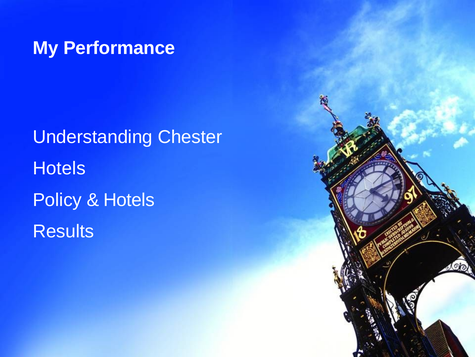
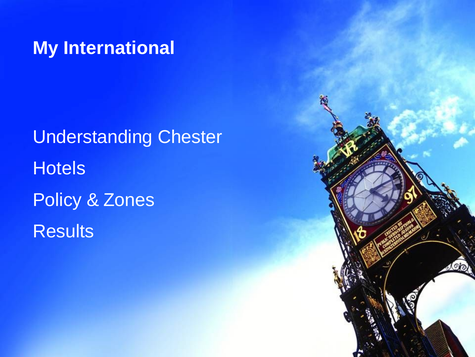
Performance: Performance -> International (119, 48)
Hotels: Hotels -> Zones (129, 200)
